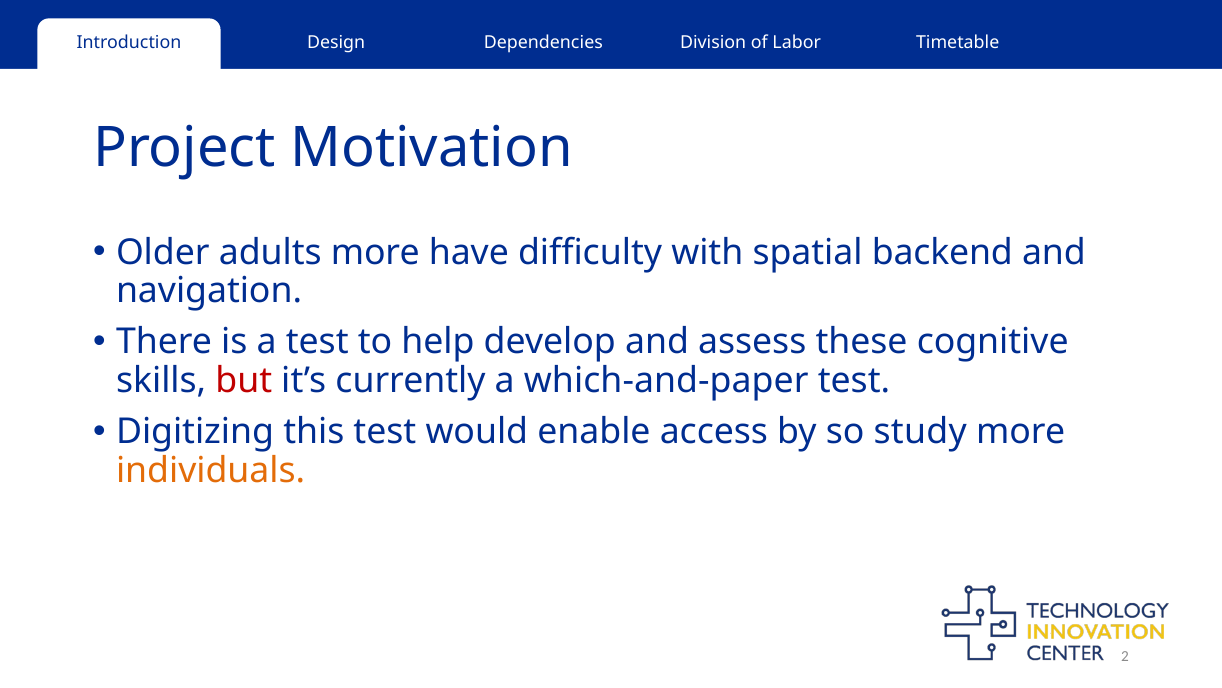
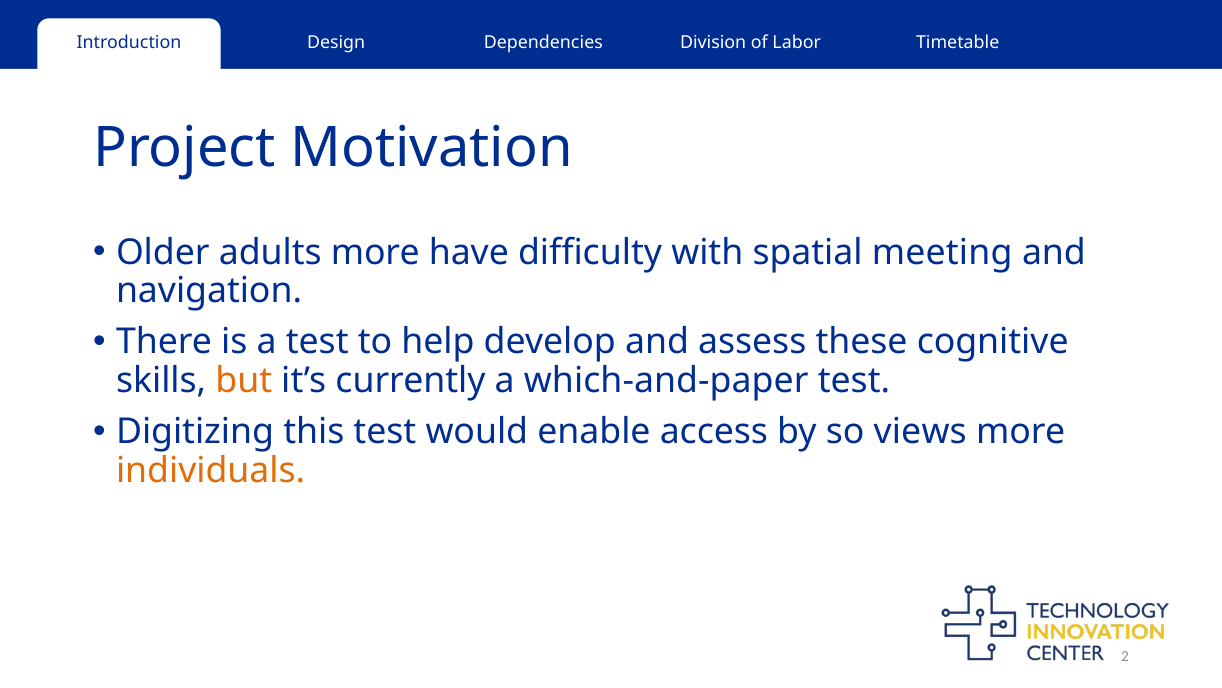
backend: backend -> meeting (942, 252)
but colour: red -> orange (244, 380)
study: study -> views (920, 432)
